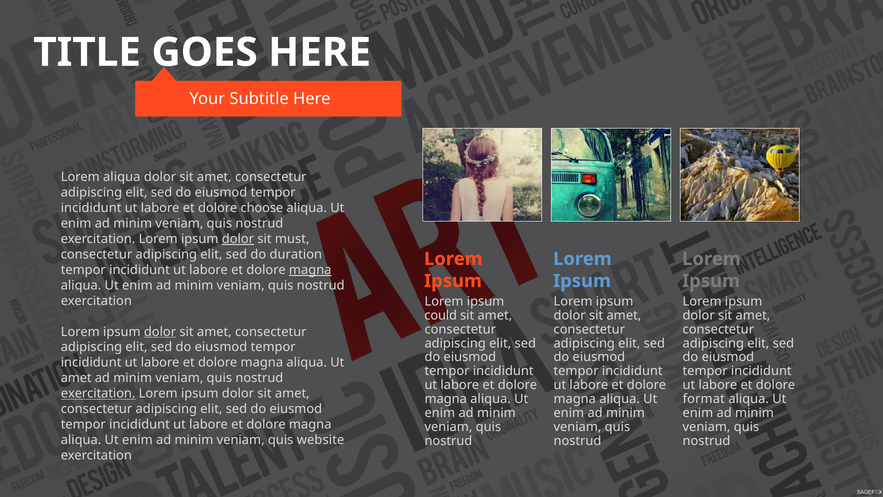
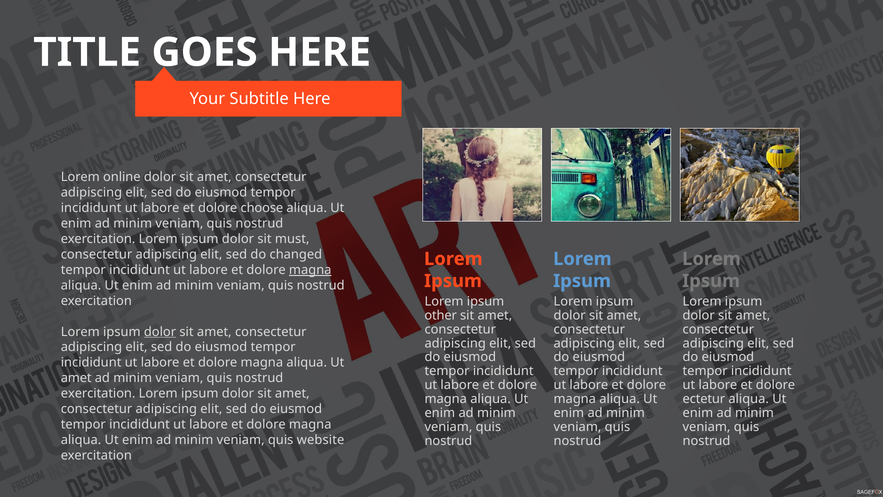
Lorem aliqua: aliqua -> online (122, 177)
dolor underline: present -> none (238, 239)
duration: duration -> changed (296, 254)
could: could -> other (441, 315)
exercitation underline: present -> none (98, 393)
format: format -> ectetur (704, 399)
